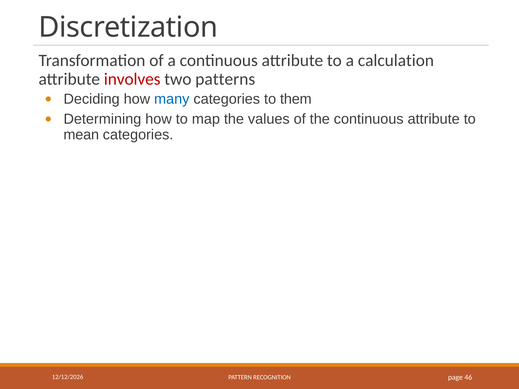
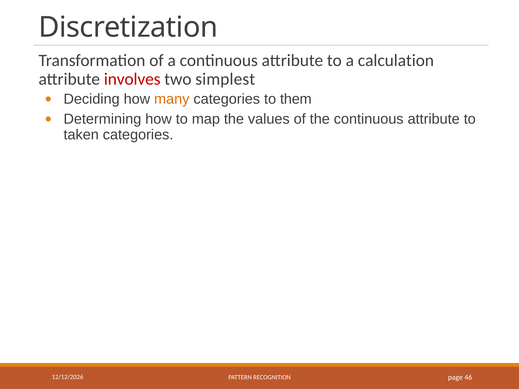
patterns: patterns -> simplest (225, 79)
many colour: blue -> orange (172, 99)
mean: mean -> taken (81, 135)
